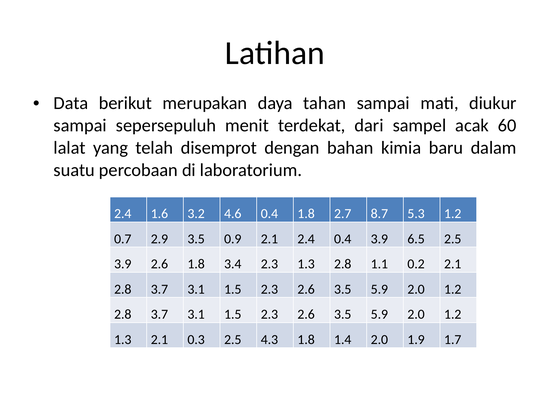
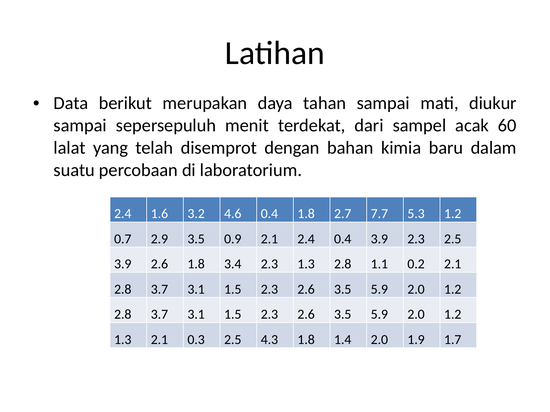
8.7: 8.7 -> 7.7 (379, 214)
3.9 6.5: 6.5 -> 2.3 (416, 239)
